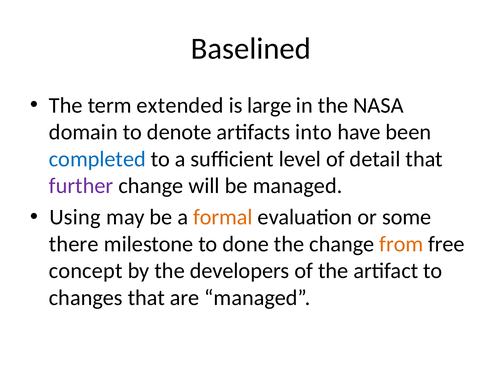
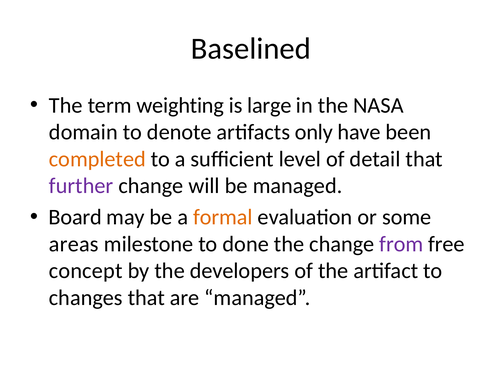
extended: extended -> weighting (180, 105)
into: into -> only (314, 132)
completed colour: blue -> orange (97, 159)
Using: Using -> Board (75, 217)
there: there -> areas (74, 244)
from colour: orange -> purple (401, 244)
